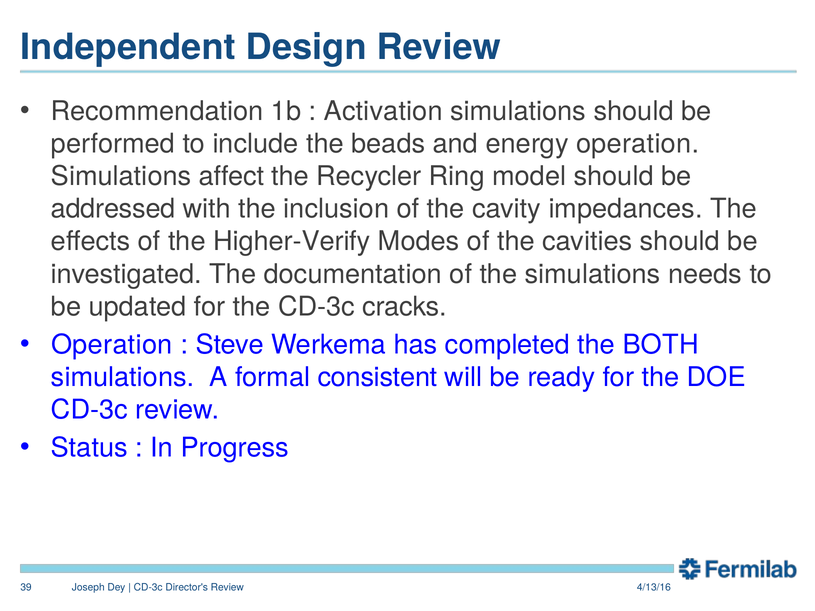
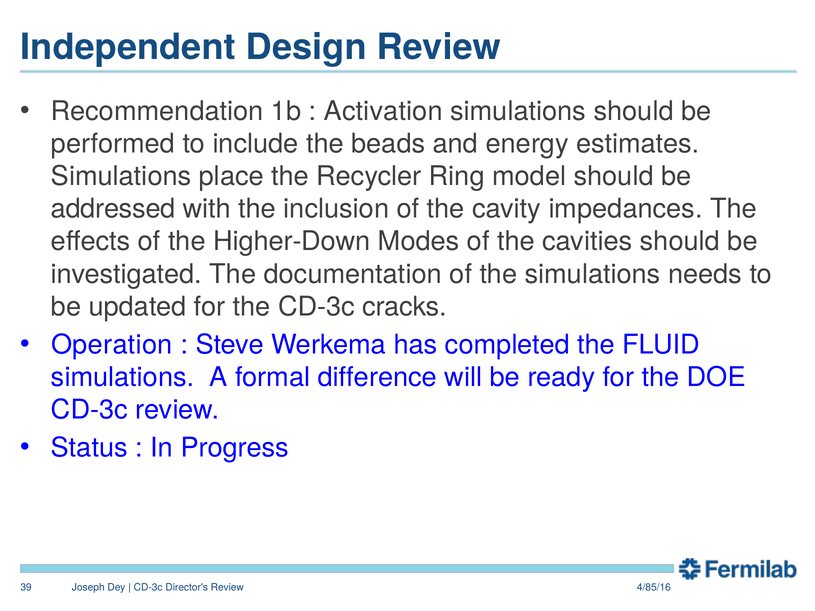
energy operation: operation -> estimates (638, 144)
affect: affect -> place (231, 176)
Higher-Verify: Higher-Verify -> Higher-Down (292, 242)
BOTH: BOTH -> FLUID (661, 345)
consistent: consistent -> difference (377, 377)
4/13/16: 4/13/16 -> 4/85/16 (654, 588)
